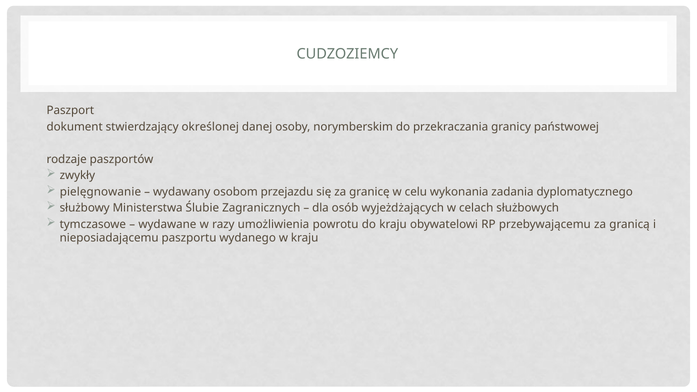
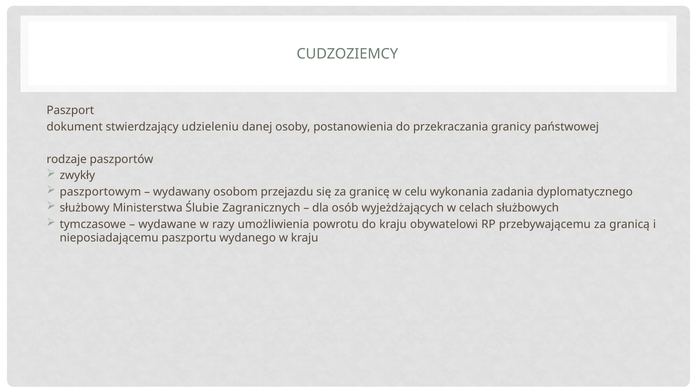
określonej: określonej -> udzieleniu (210, 127)
norymberskim: norymberskim -> postanowienia (353, 127)
pielęgnowanie: pielęgnowanie -> paszportowym (100, 192)
